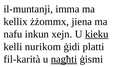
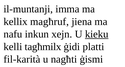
żżommx: żżommx -> magħruf (49, 22)
nurikom: nurikom -> tagħmilx (43, 47)
nagħti underline: present -> none (64, 60)
